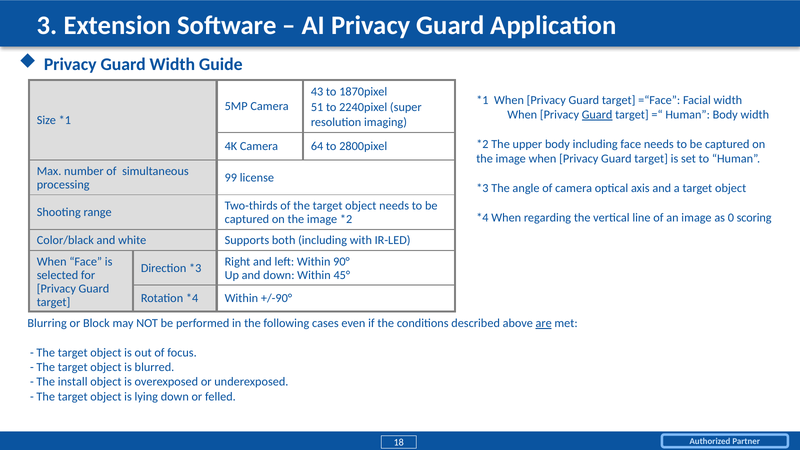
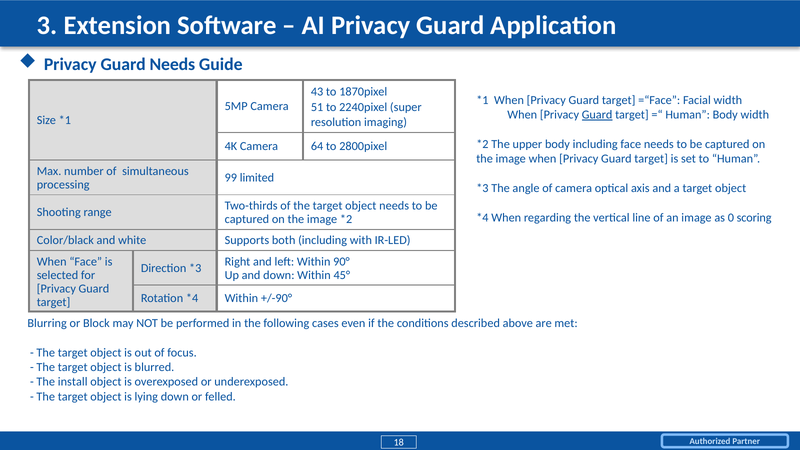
Guard Width: Width -> Needs (172, 64)
license: license -> limited (257, 178)
are underline: present -> none (544, 323)
